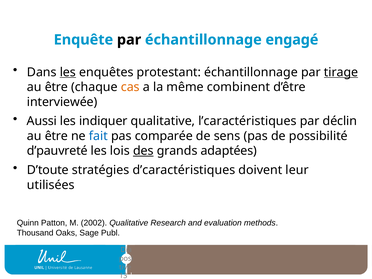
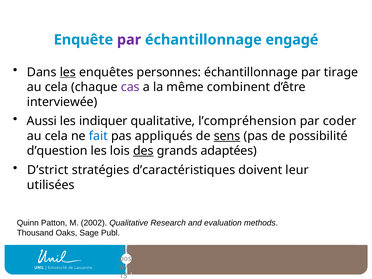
par colour: black -> purple (129, 40)
protestant: protestant -> personnes (169, 72)
tirage underline: present -> none (341, 72)
être: être -> cela (56, 87)
cas colour: orange -> purple (130, 87)
l’caractéristiques: l’caractéristiques -> l’compréhension (247, 121)
déclin: déclin -> coder (340, 121)
être: être -> cela (56, 136)
comparée: comparée -> appliqués (164, 136)
sens underline: none -> present (227, 136)
d’pauvreté: d’pauvreté -> d’question (57, 151)
D’toute: D’toute -> D’strict (48, 170)
